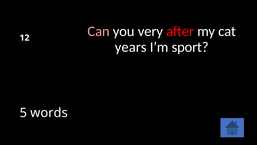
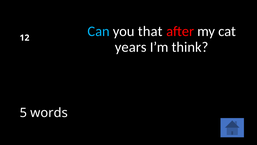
Can colour: pink -> light blue (99, 31)
very: very -> that (150, 31)
sport: sport -> think (190, 47)
